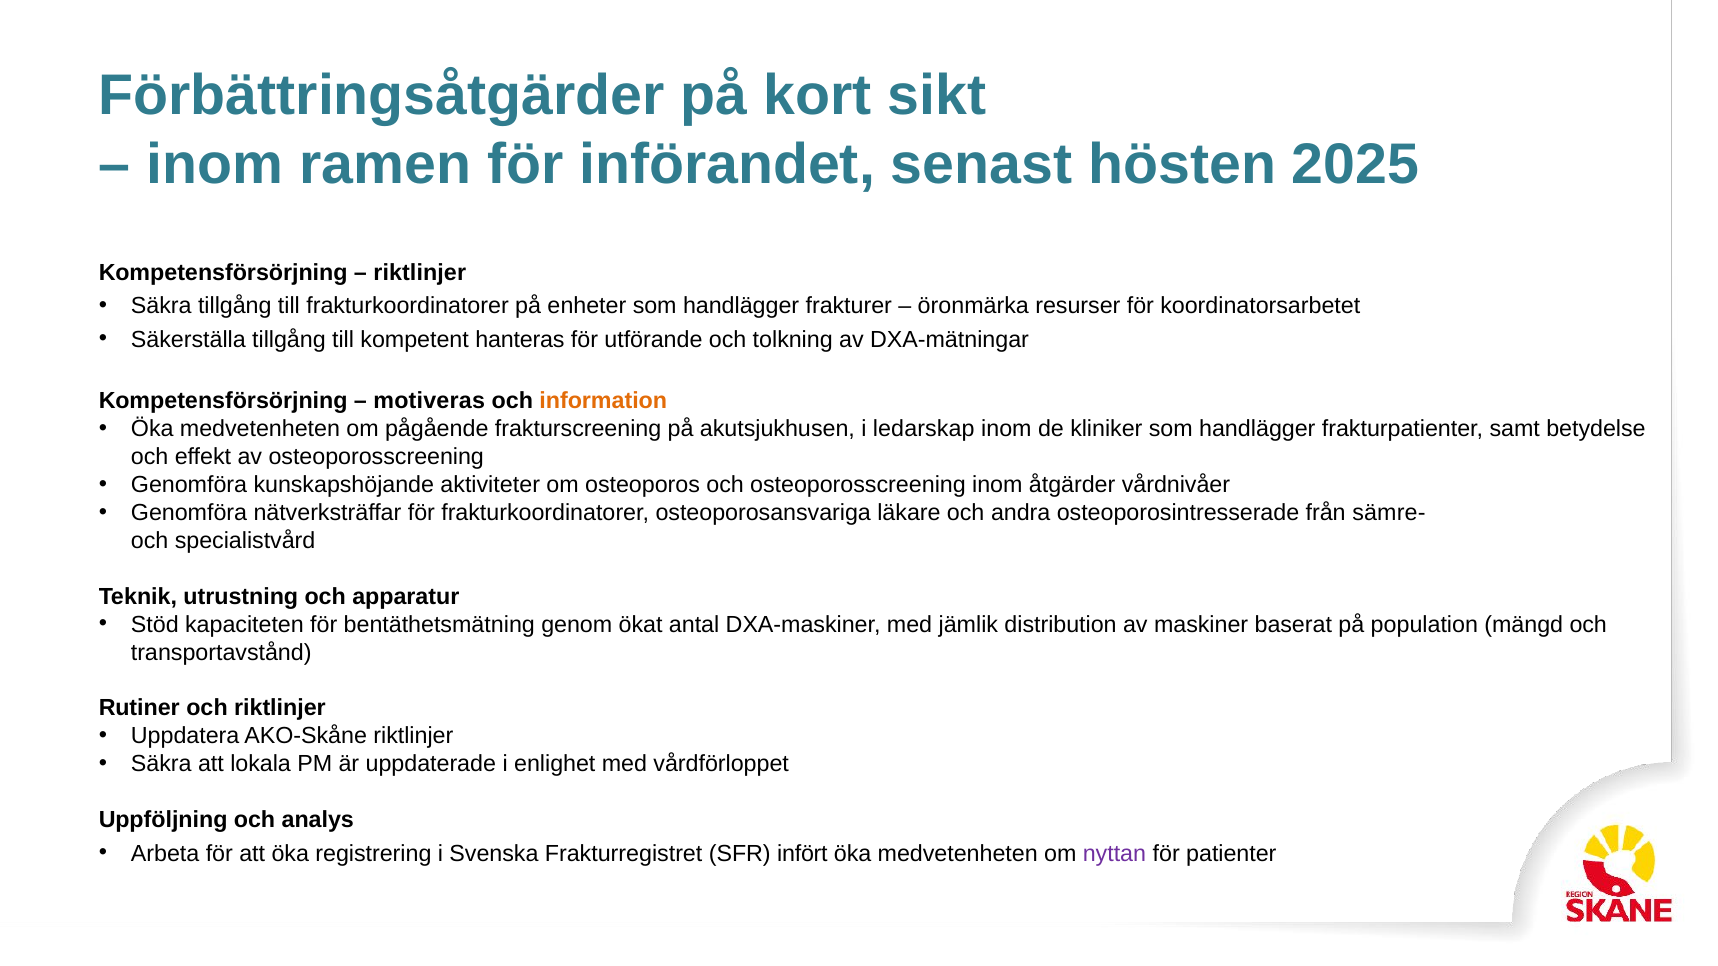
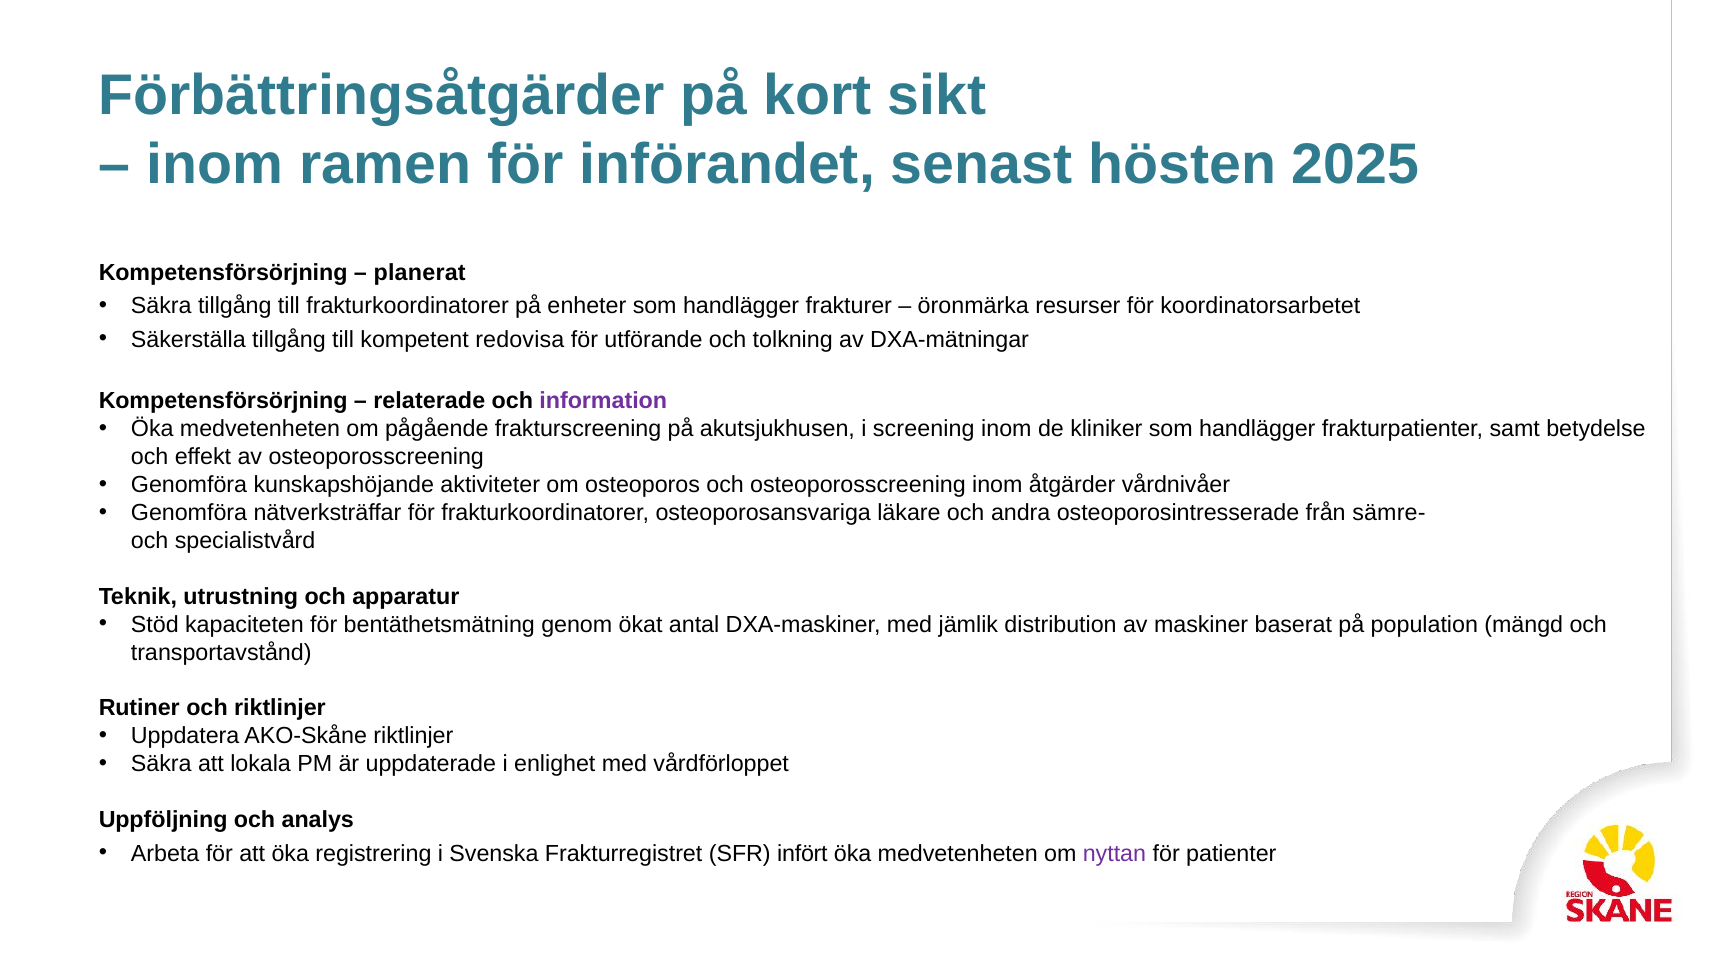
riktlinjer: riktlinjer -> planerat (420, 272)
hanteras: hanteras -> redovisa (520, 340)
motiveras: motiveras -> relaterade (429, 401)
information colour: orange -> purple (603, 401)
ledarskap: ledarskap -> screening (924, 429)
